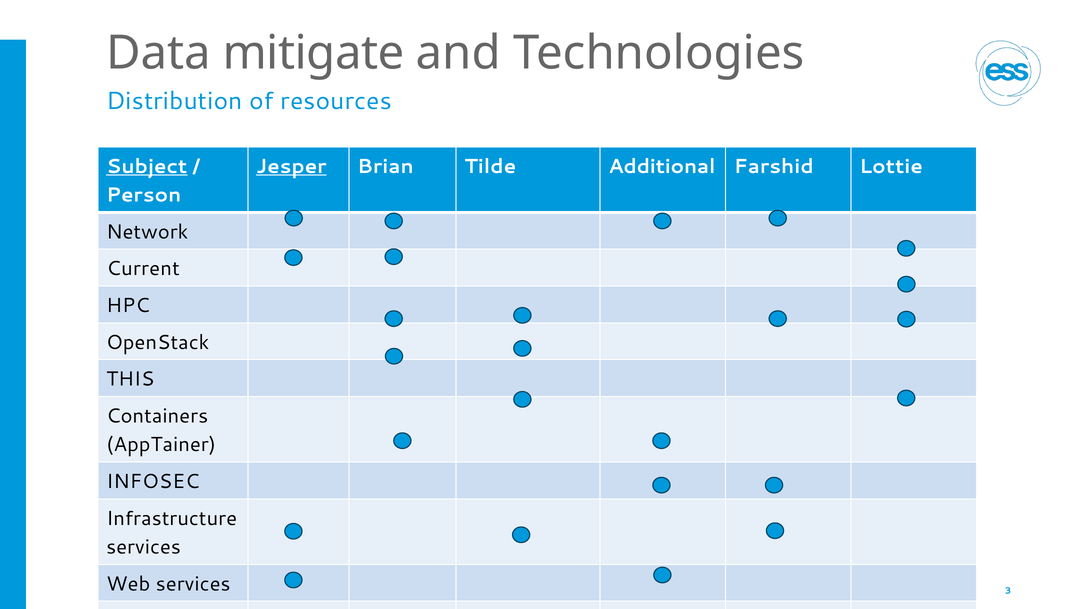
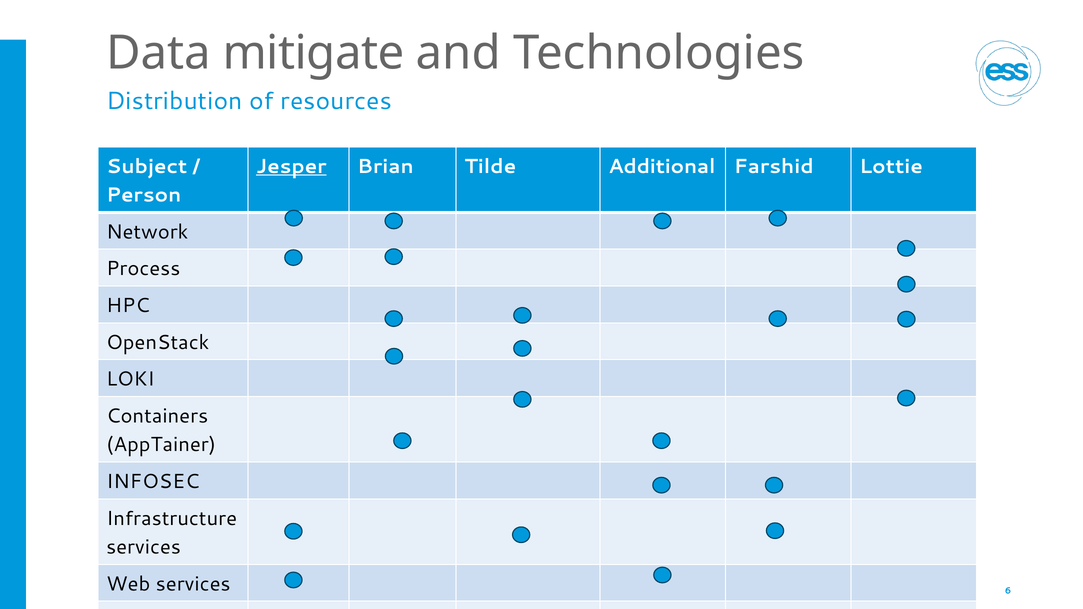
Subject underline: present -> none (147, 166)
Current: Current -> Process (143, 269)
THIS: THIS -> LOKI (130, 379)
3: 3 -> 6 (1008, 591)
